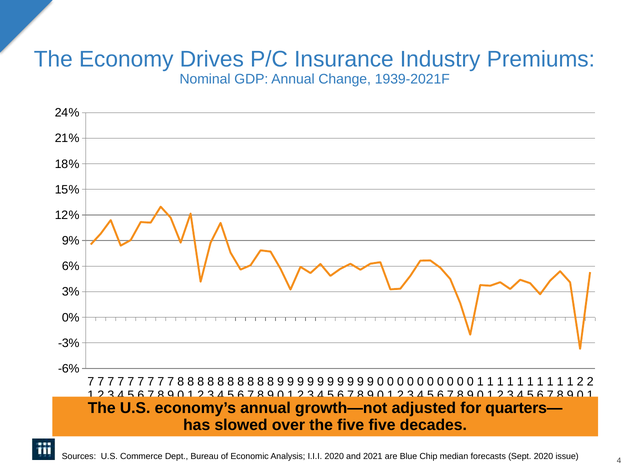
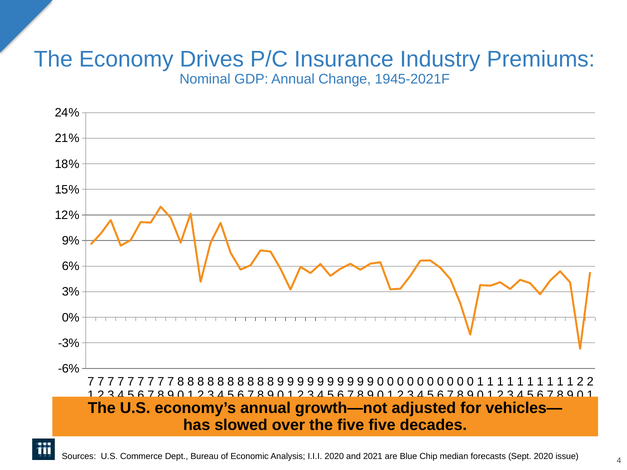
1939-2021F: 1939-2021F -> 1945-2021F (412, 79)
quarters—: quarters— -> vehicles— (524, 408)
